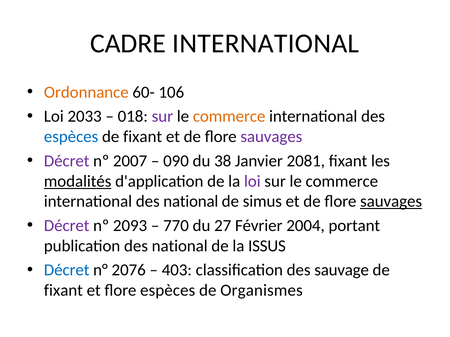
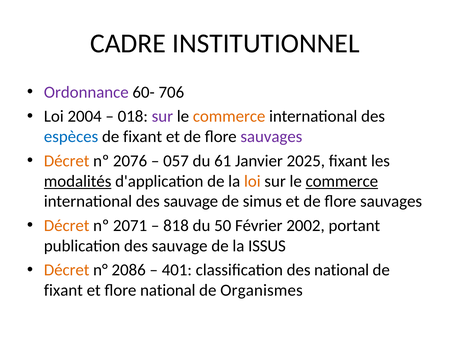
CADRE INTERNATIONAL: INTERNATIONAL -> INSTITUTIONNEL (266, 44)
Ordonnance colour: orange -> purple (86, 92)
106: 106 -> 706 (171, 92)
2033: 2033 -> 2004 (85, 117)
Décret colour: purple -> orange (67, 161)
2007: 2007 -> 2076 (130, 161)
090: 090 -> 057 (176, 161)
38: 38 -> 61 (223, 161)
2081: 2081 -> 2025 (306, 161)
loi colour: purple -> orange (252, 181)
commerce underline: none -> present (342, 181)
international des national: national -> sauvage (191, 202)
sauvages underline: present -> none (391, 202)
Décret colour: purple -> orange (67, 226)
2093: 2093 -> 2071 (130, 226)
770: 770 -> 818 (176, 226)
27: 27 -> 50 (223, 226)
2004: 2004 -> 2002 (306, 226)
publication des national: national -> sauvage (180, 246)
Décret colour: blue -> orange (67, 270)
2076: 2076 -> 2086 (129, 270)
403: 403 -> 401 (177, 270)
des sauvage: sauvage -> national (342, 270)
flore espèces: espèces -> national (168, 291)
